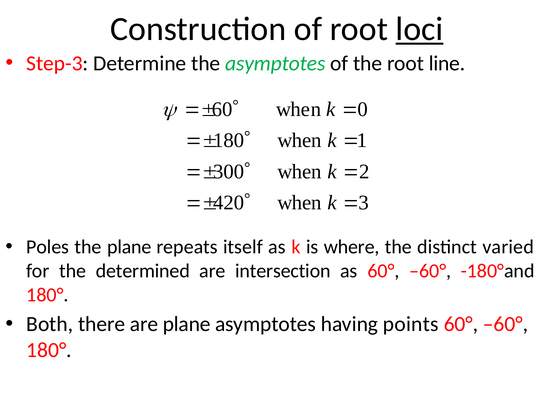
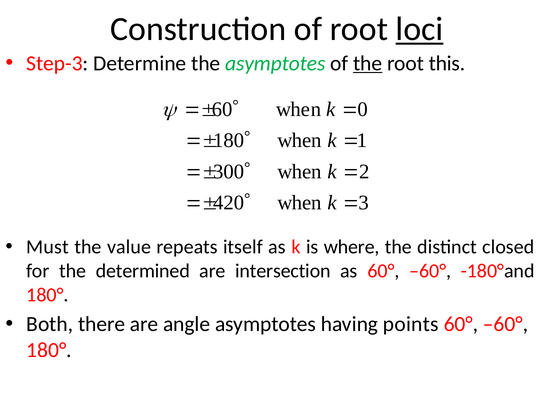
the underline: none -> present (368, 63)
line: line -> this (447, 63)
Poles: Poles -> Must (48, 247)
the plane: plane -> value (129, 247)
varied: varied -> closed (508, 247)
are plane: plane -> angle (187, 325)
